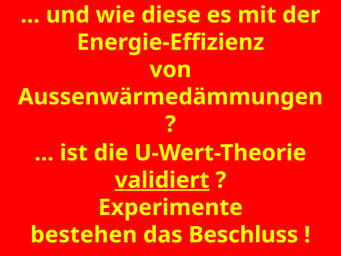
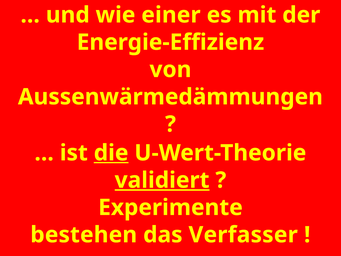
diese: diese -> einer (171, 15)
die underline: none -> present (111, 153)
Beschluss: Beschluss -> Verfasser (243, 235)
